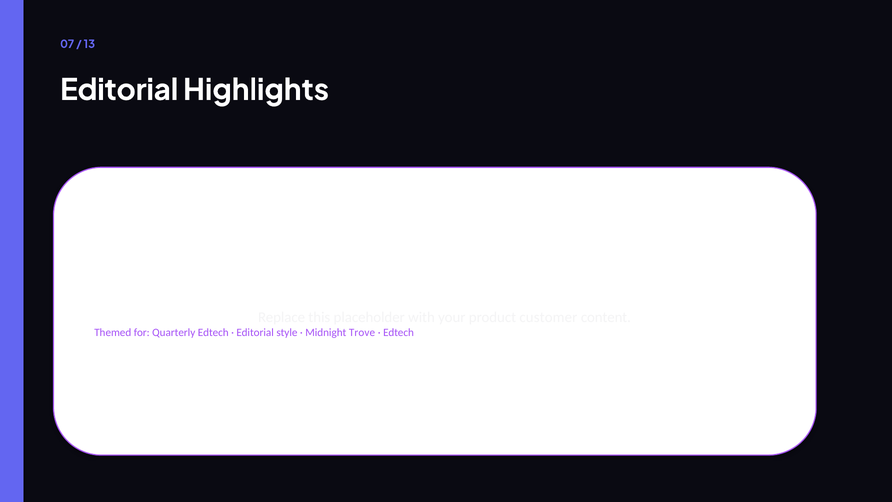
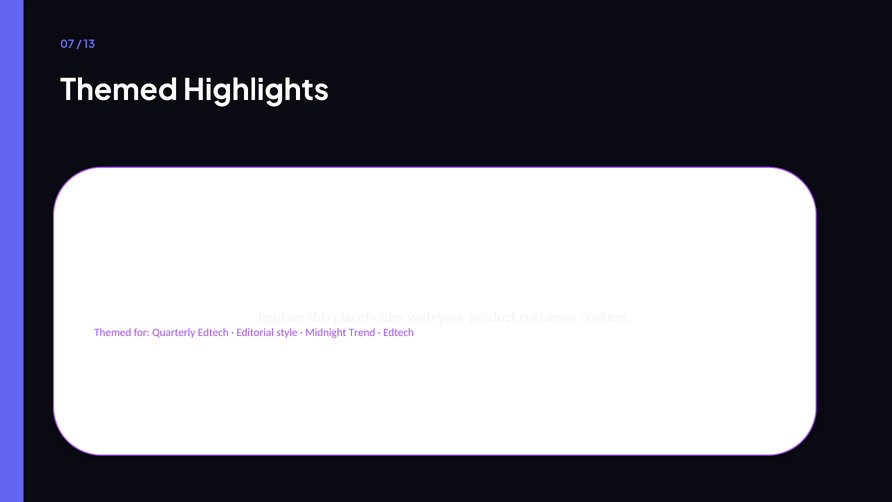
Editorial: Editorial -> Themed (119, 90)
Trove: Trove -> Trend (362, 332)
